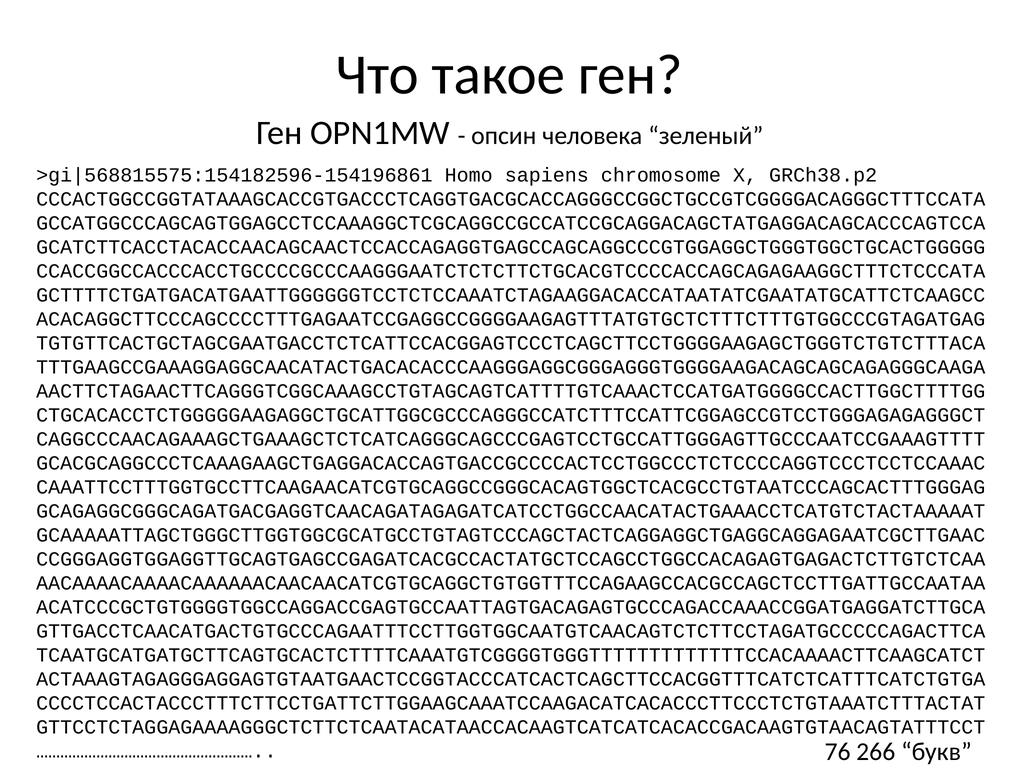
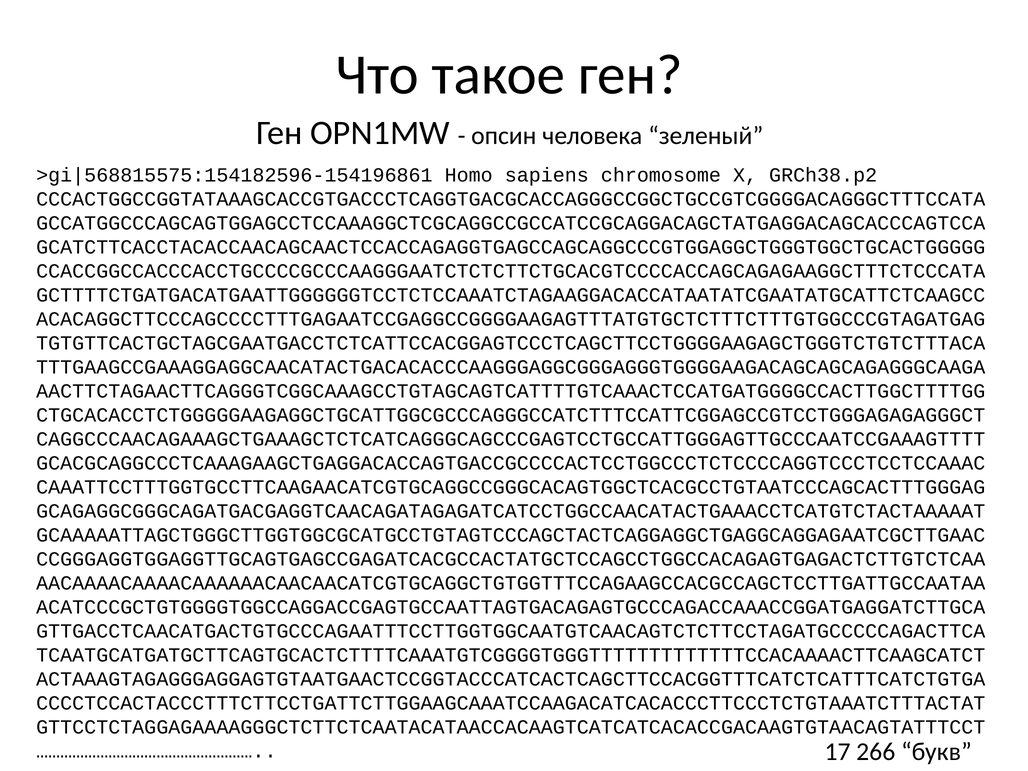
76: 76 -> 17 (838, 752)
